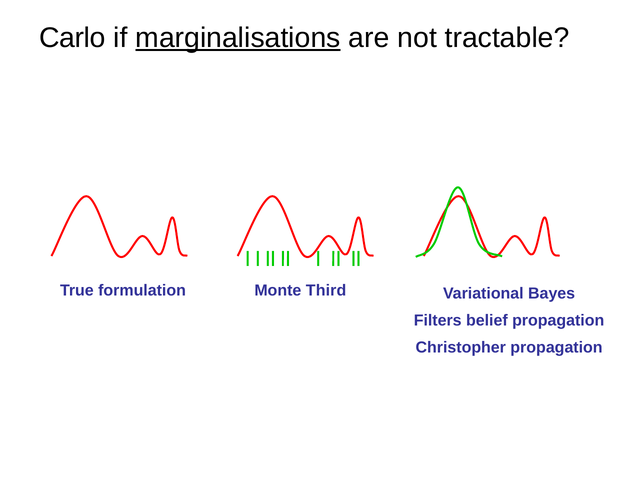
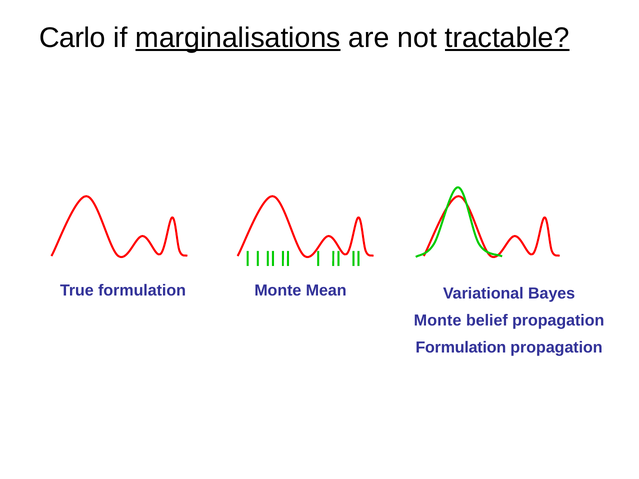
tractable underline: none -> present (507, 38)
Third: Third -> Mean (326, 291)
Filters: Filters -> Monte (438, 321)
Christopher: Christopher -> Formulation (461, 348)
